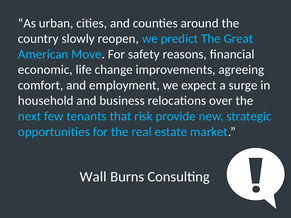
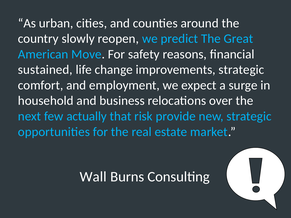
economic: economic -> sustained (45, 70)
improvements agreeing: agreeing -> strategic (241, 70)
tenants: tenants -> actually (87, 116)
